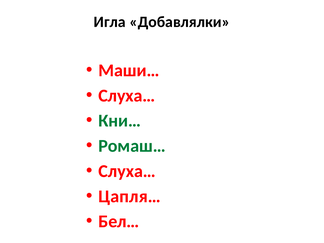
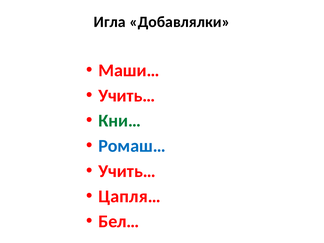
Слуха…: Слуха… -> Учить… (127, 96)
Ромаш… colour: green -> blue (132, 146)
Слуха…: Слуха… -> Учить… (127, 171)
